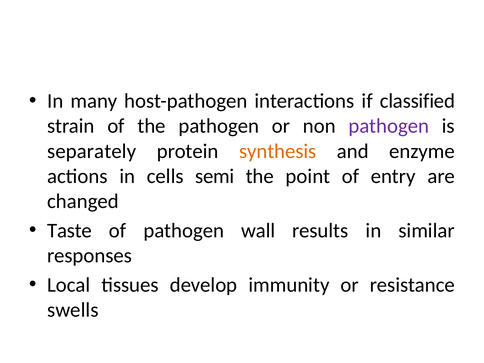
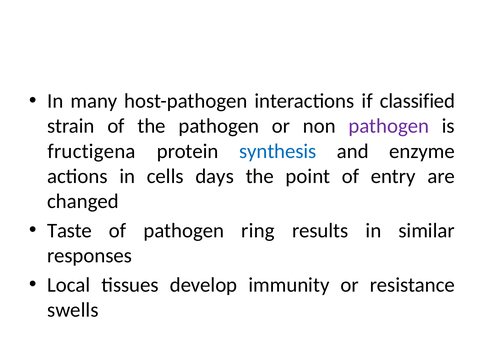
separately: separately -> fructigena (92, 151)
synthesis colour: orange -> blue (278, 151)
semi: semi -> days (215, 176)
wall: wall -> ring (258, 230)
